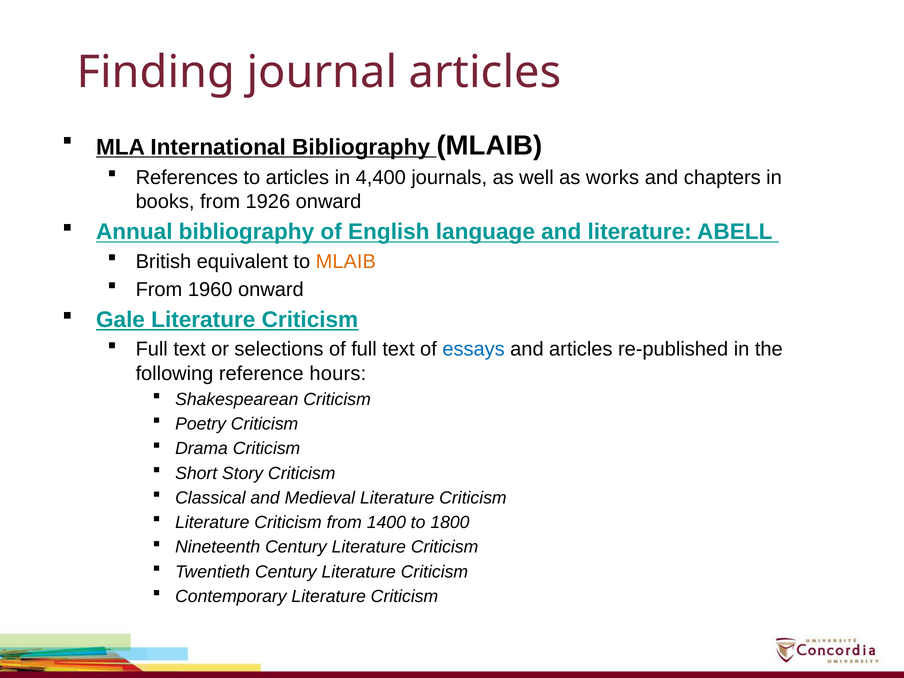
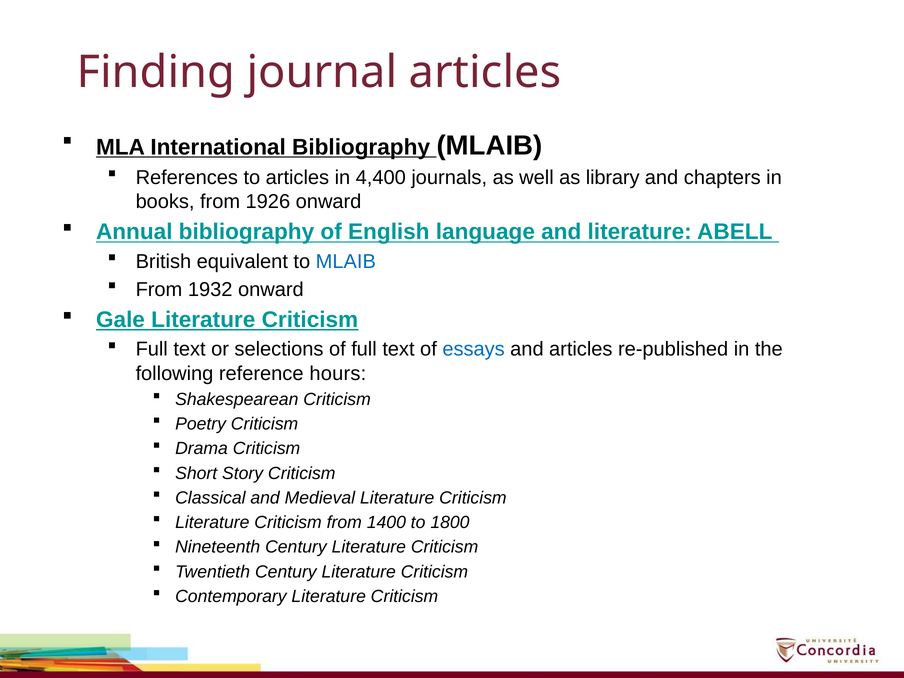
works: works -> library (613, 178)
MLAIB colour: orange -> blue (346, 261)
1960: 1960 -> 1932 (210, 290)
